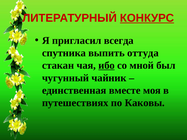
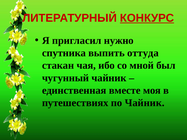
всегда: всегда -> нужно (119, 41)
ибо underline: present -> none (107, 66)
по Каковы: Каковы -> Чайник (145, 103)
